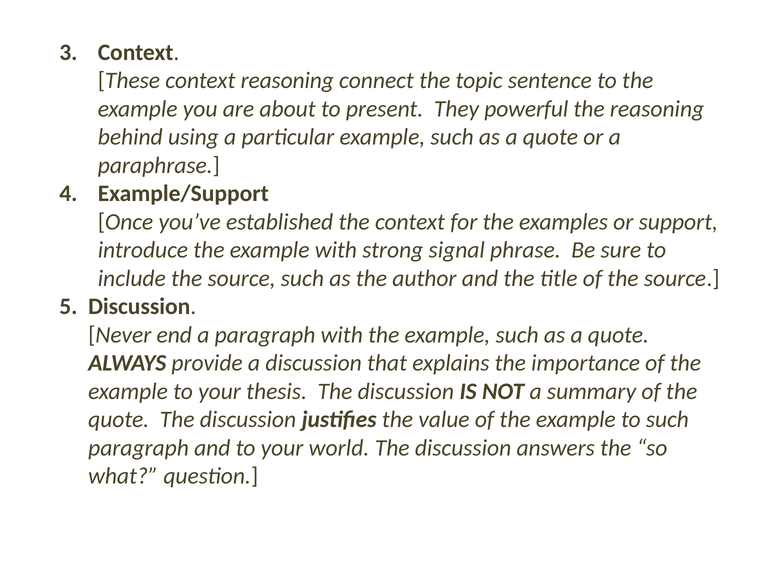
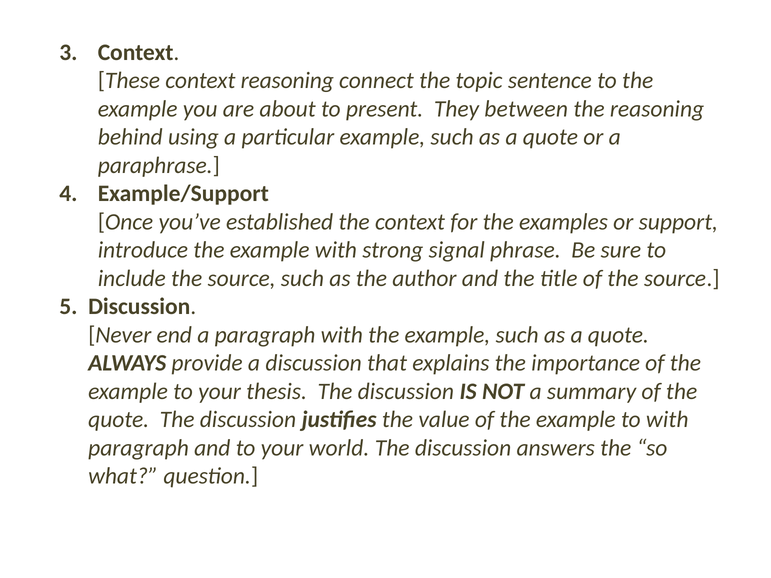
powerful: powerful -> between (526, 109)
to such: such -> with (667, 420)
